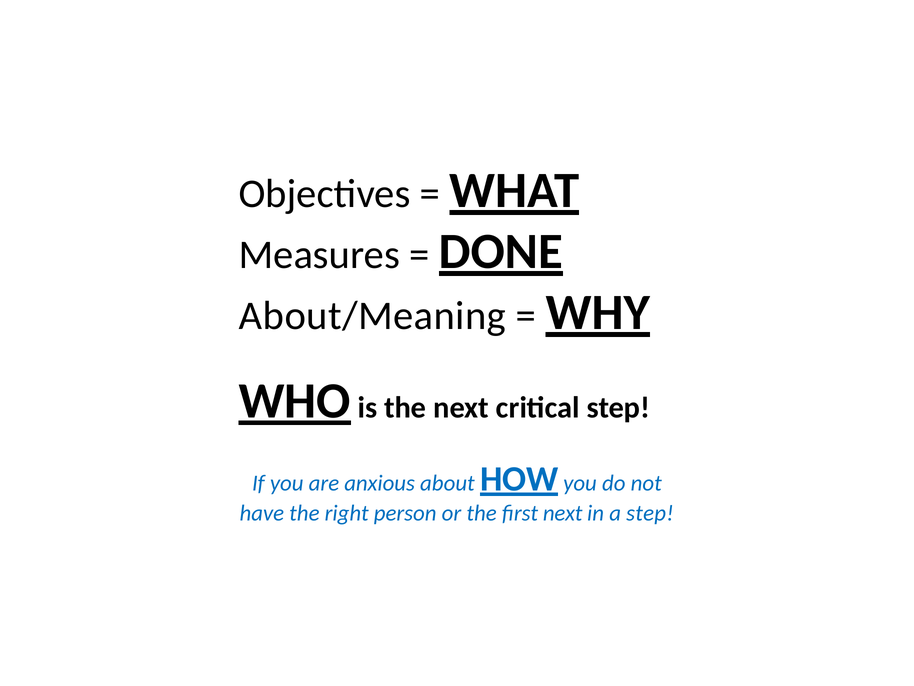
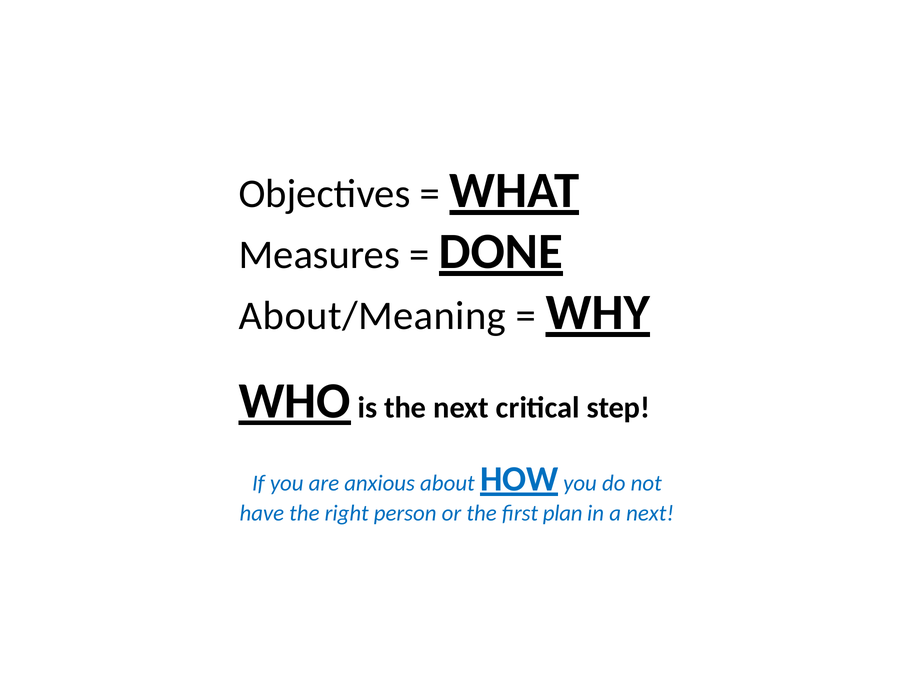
first next: next -> plan (563, 513)
a step: step -> next (650, 513)
